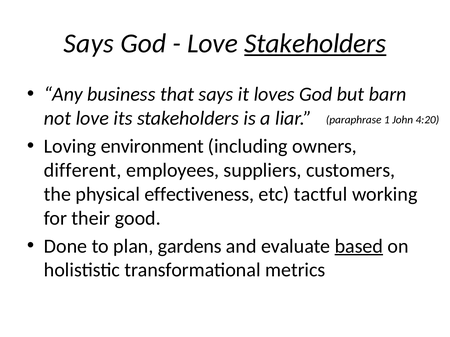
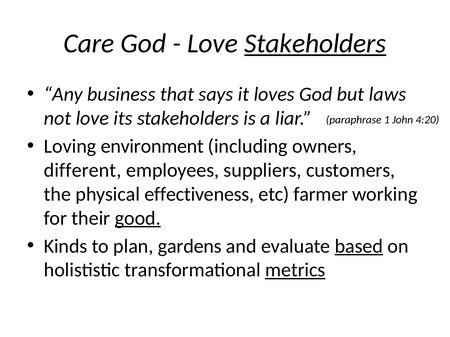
Says: Says -> Care (89, 44)
barn: barn -> laws (388, 94)
tactful: tactful -> farmer (321, 194)
good underline: none -> present (138, 218)
Done: Done -> Kinds (66, 246)
metrics underline: none -> present (295, 270)
